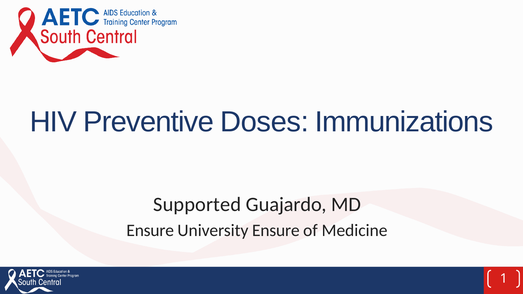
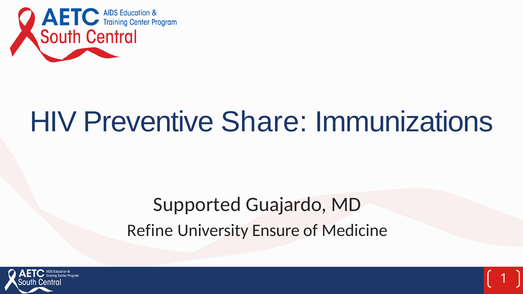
Doses: Doses -> Share (264, 122)
Ensure: Ensure -> Refine (150, 230)
